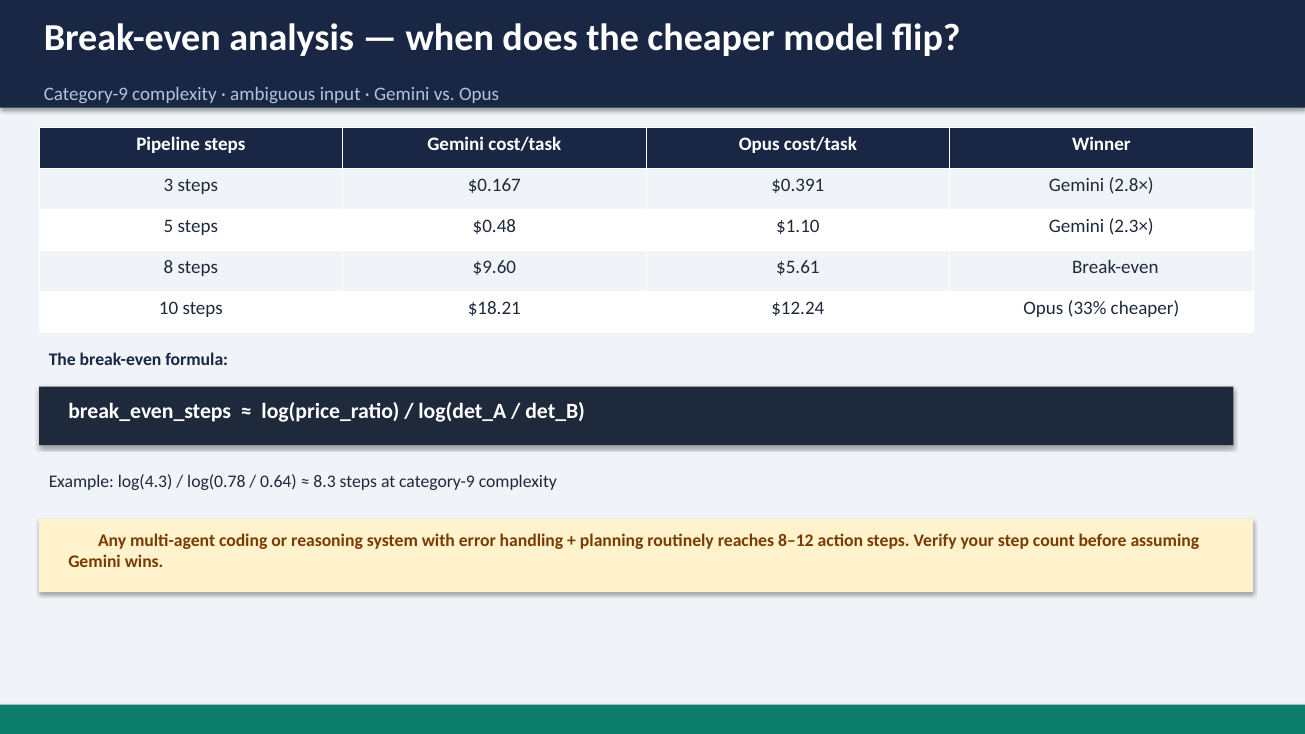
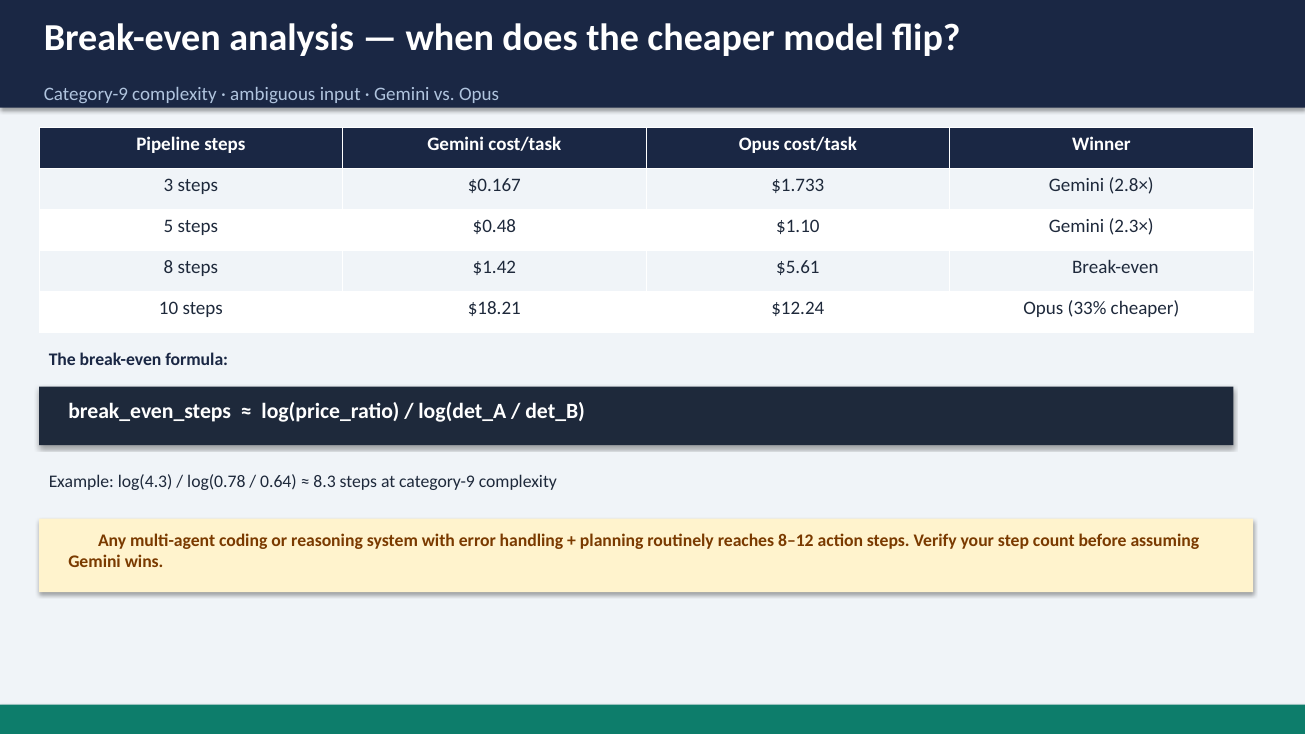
$0.391: $0.391 -> $1.733 (798, 185)
$9.60: $9.60 -> $1.42 (494, 267)
